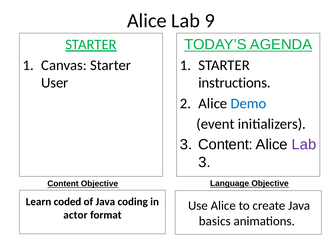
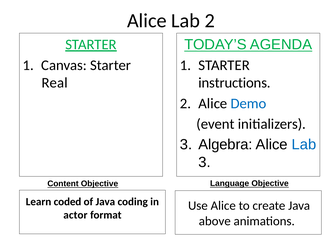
Lab 9: 9 -> 2 (210, 21)
User: User -> Real (55, 83)
Content: Content -> Algebra (225, 145)
Lab colour: purple -> blue (304, 145)
basics: basics -> above (215, 221)
